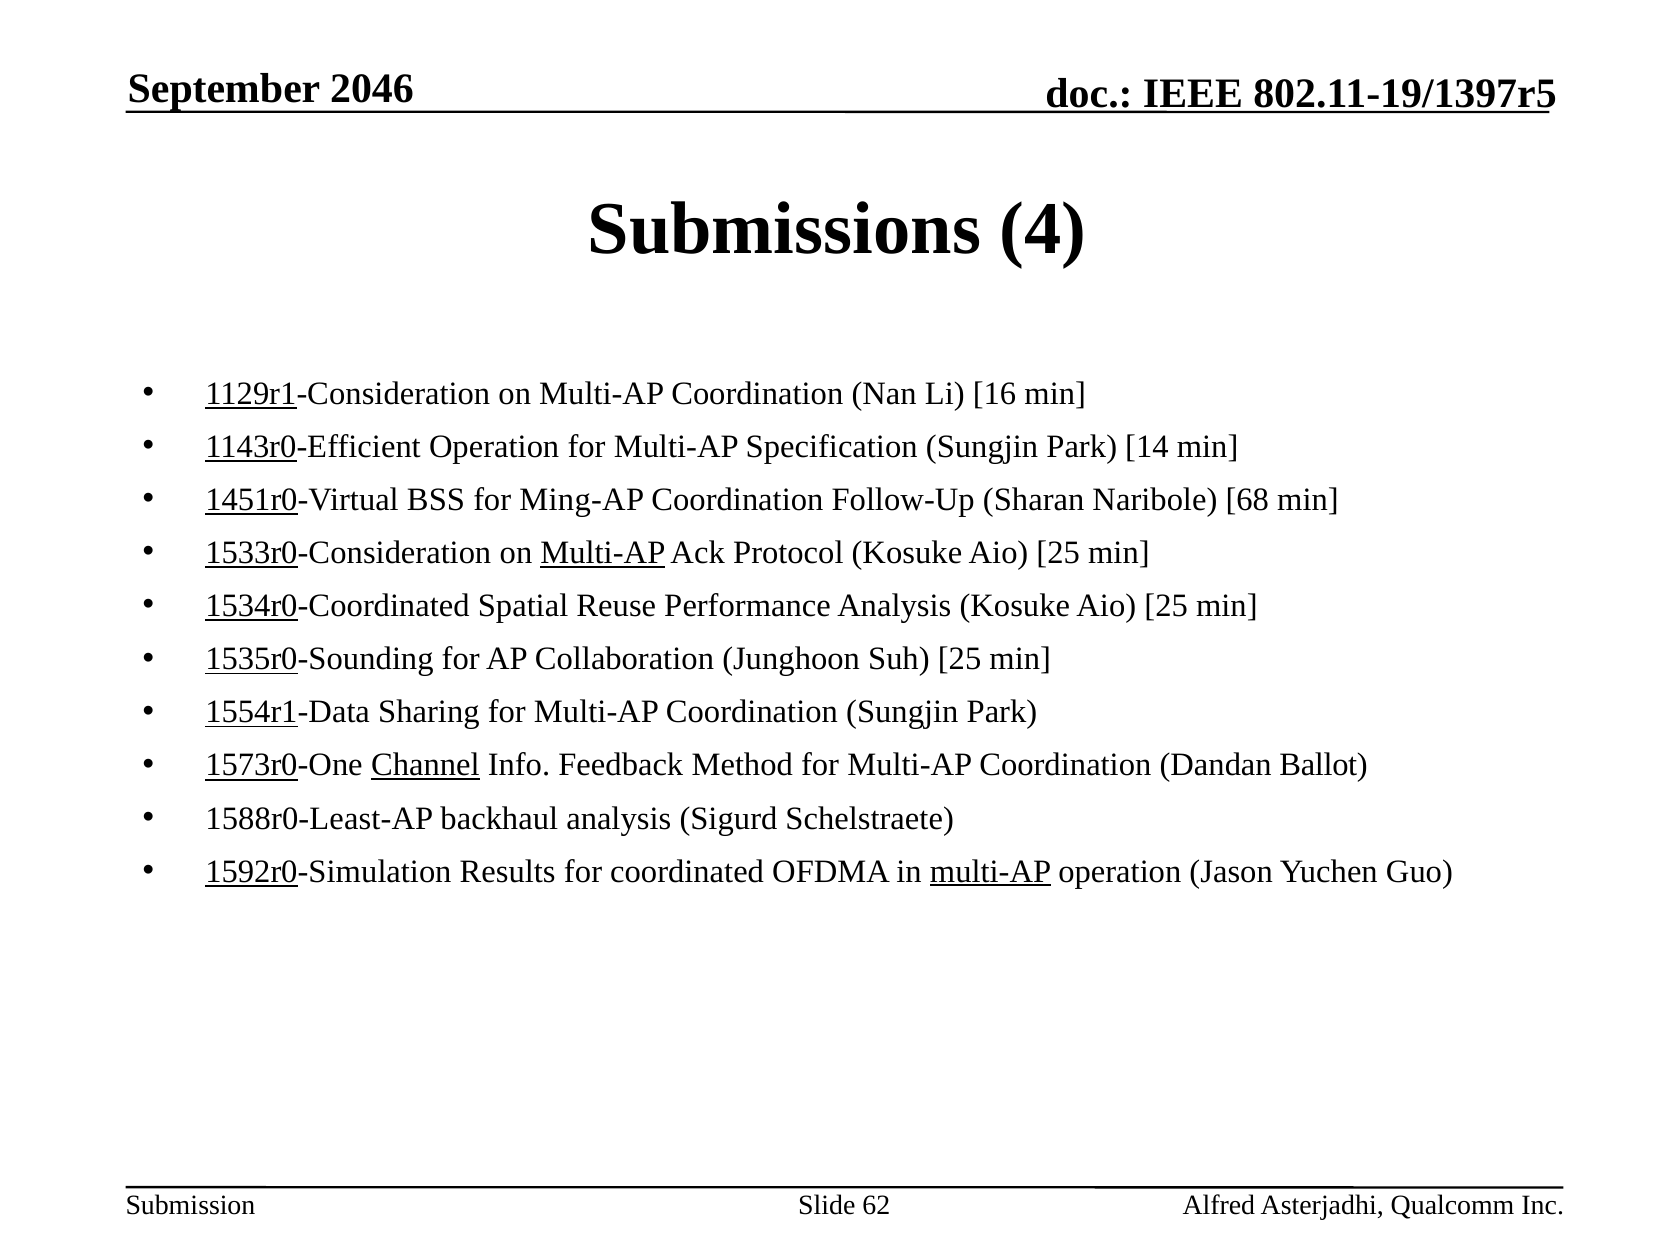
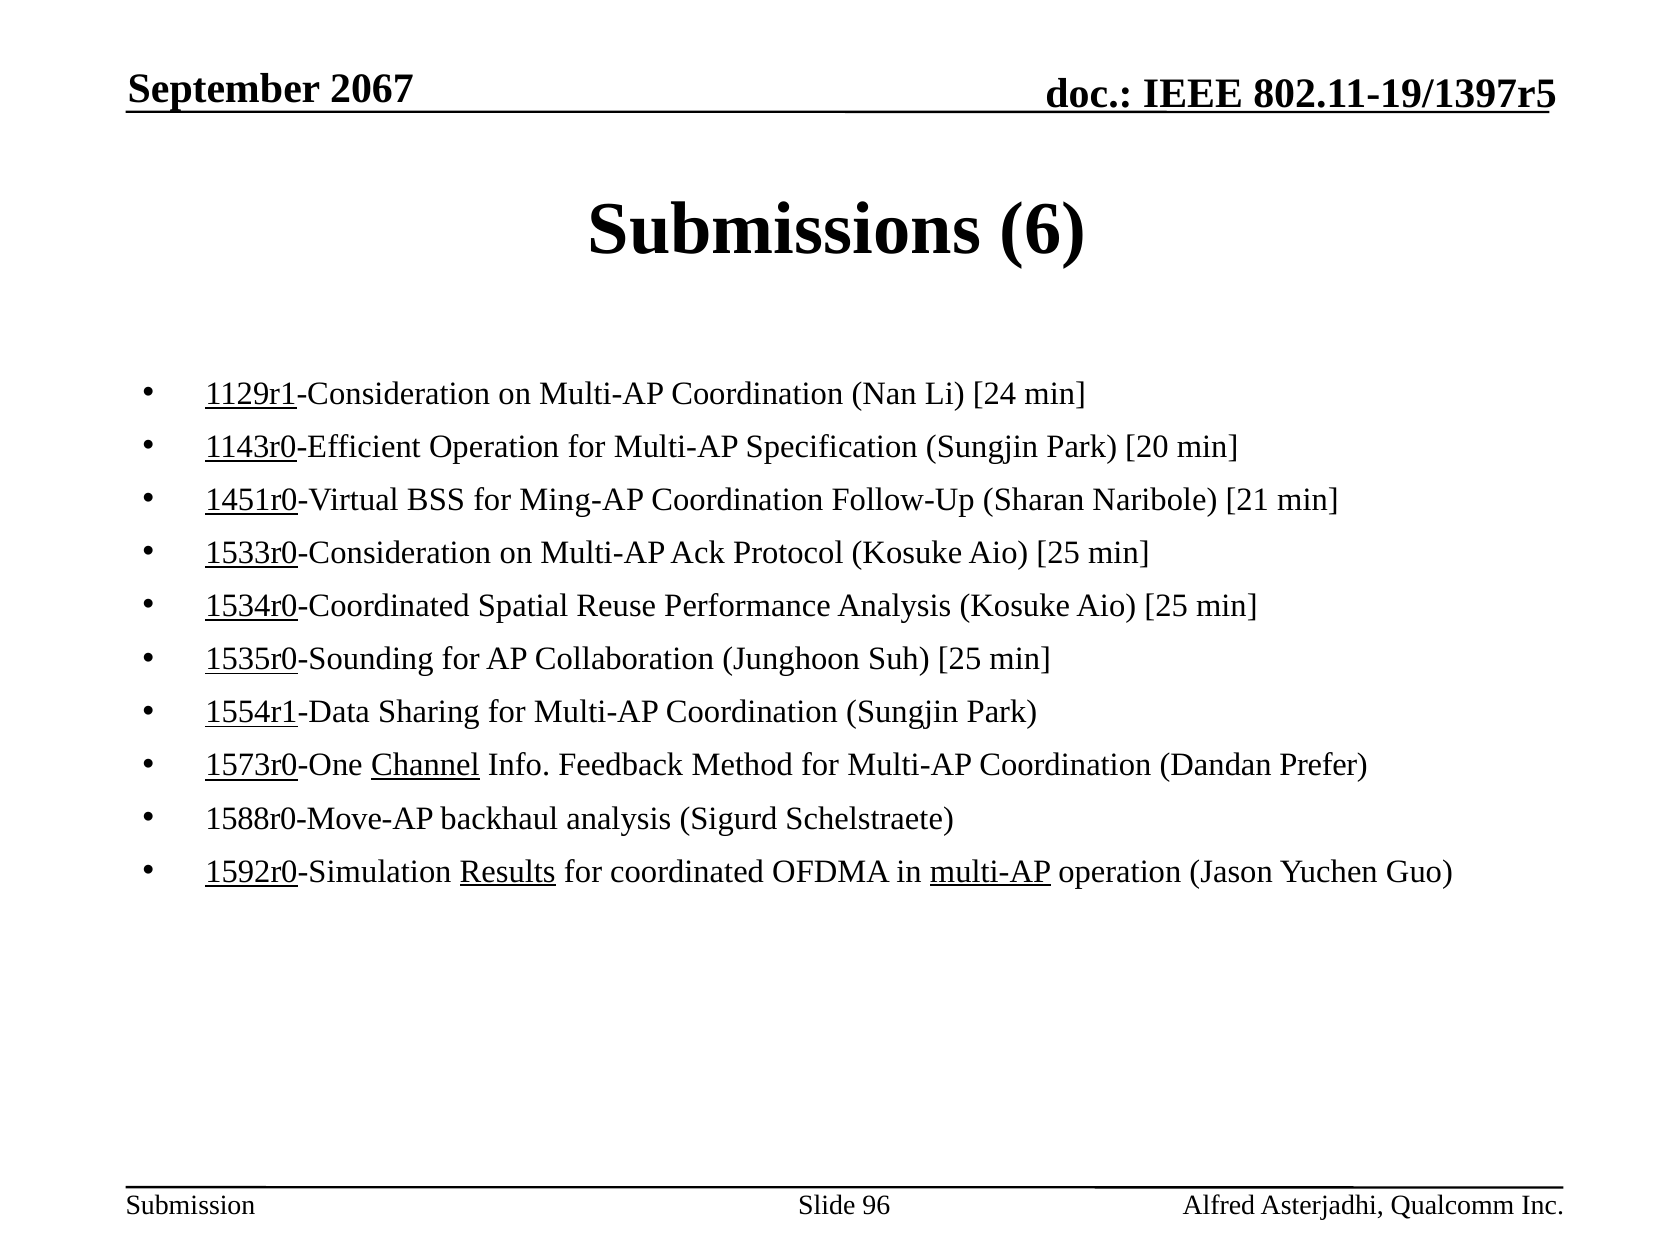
2046: 2046 -> 2067 (372, 89)
4: 4 -> 6 (1043, 228)
16: 16 -> 24 (995, 393)
14: 14 -> 20 (1147, 446)
68: 68 -> 21 (1247, 499)
Multi-AP underline: present -> none (603, 552)
Ballot: Ballot -> Prefer (1324, 765)
1588r0-Least-AP: 1588r0-Least-AP -> 1588r0-Move-AP (320, 818)
Results underline: none -> present (508, 871)
62: 62 -> 96 (876, 1205)
